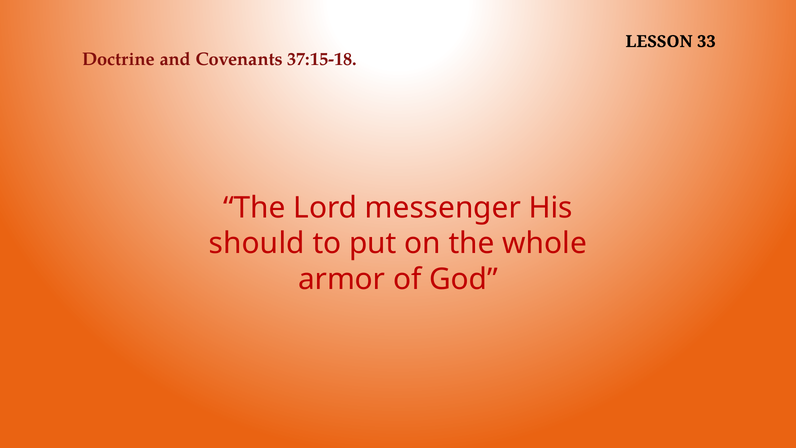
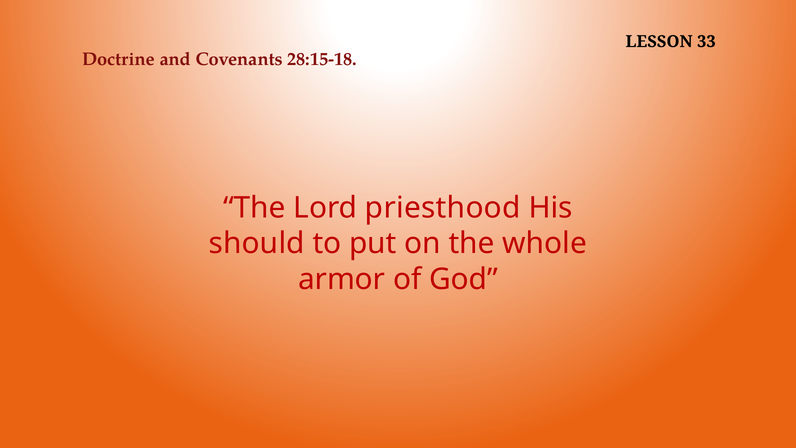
37:15-18: 37:15-18 -> 28:15-18 (322, 59)
messenger: messenger -> priesthood (443, 208)
